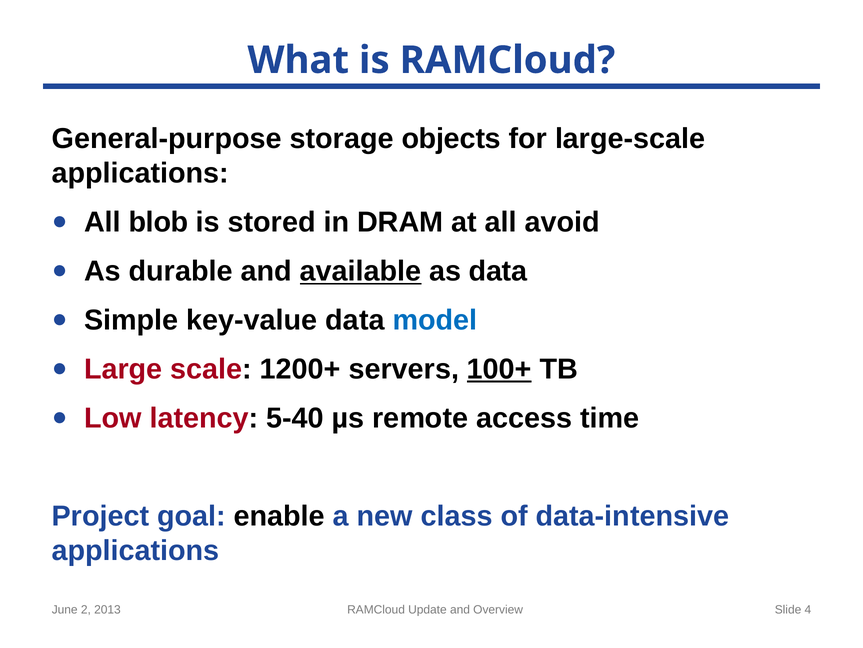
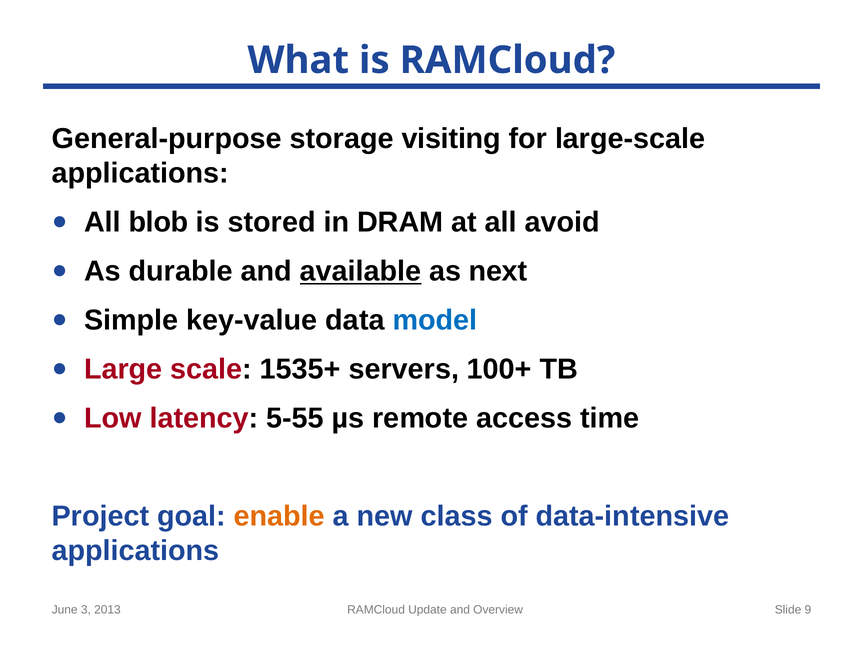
objects: objects -> visiting (451, 139)
as data: data -> next (498, 271)
1200+: 1200+ -> 1535+ (300, 369)
100+ underline: present -> none (499, 369)
5-40: 5-40 -> 5-55 (295, 418)
enable colour: black -> orange (279, 515)
2: 2 -> 3 (86, 609)
4: 4 -> 9 (808, 609)
